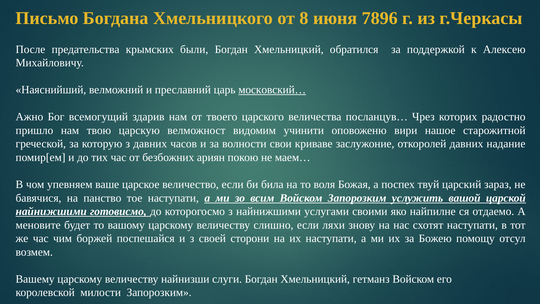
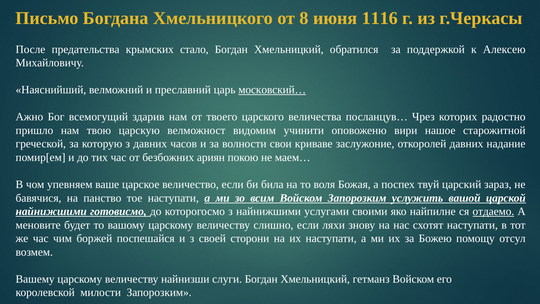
7896: 7896 -> 1116 (380, 18)
были: были -> стало (194, 49)
отдаемо underline: none -> present (493, 211)
